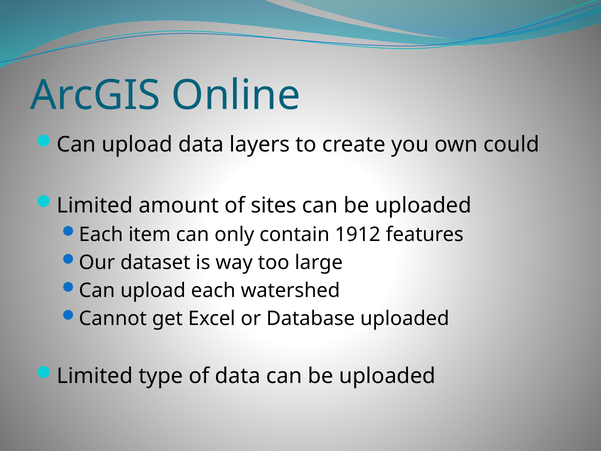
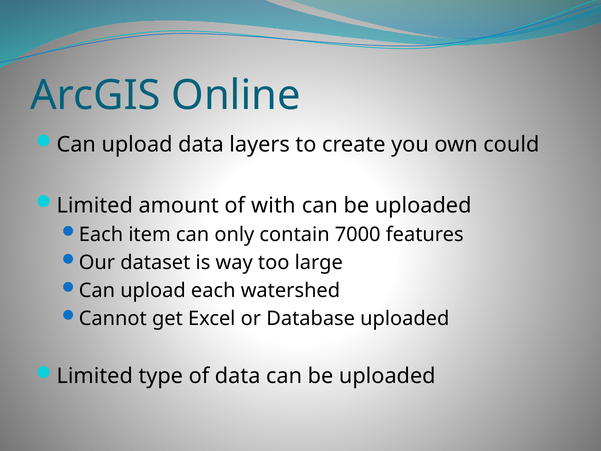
sites: sites -> with (273, 205)
1912: 1912 -> 7000 (358, 234)
